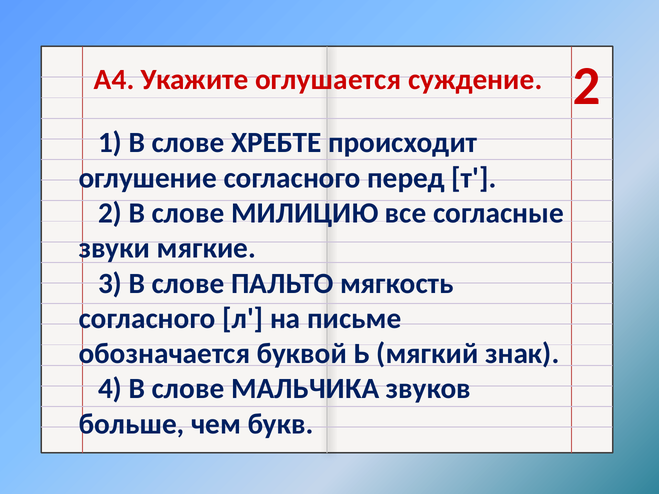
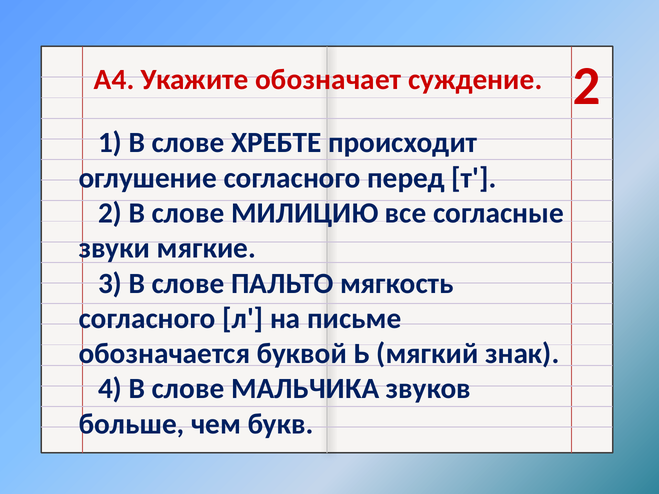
оглушается: оглушается -> обозначает (328, 80)
